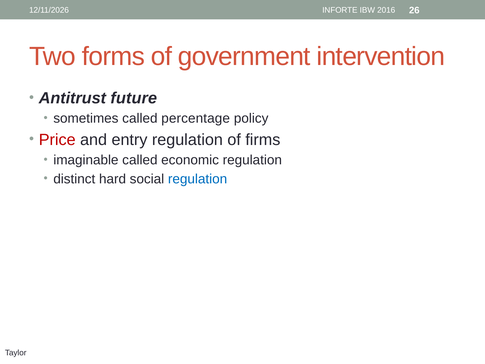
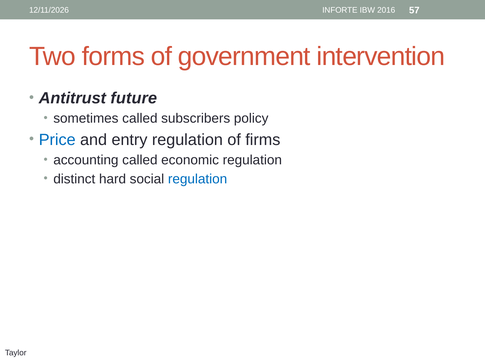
26: 26 -> 57 (414, 10)
percentage: percentage -> subscribers (196, 118)
Price colour: red -> blue (57, 140)
imaginable: imaginable -> accounting (86, 160)
